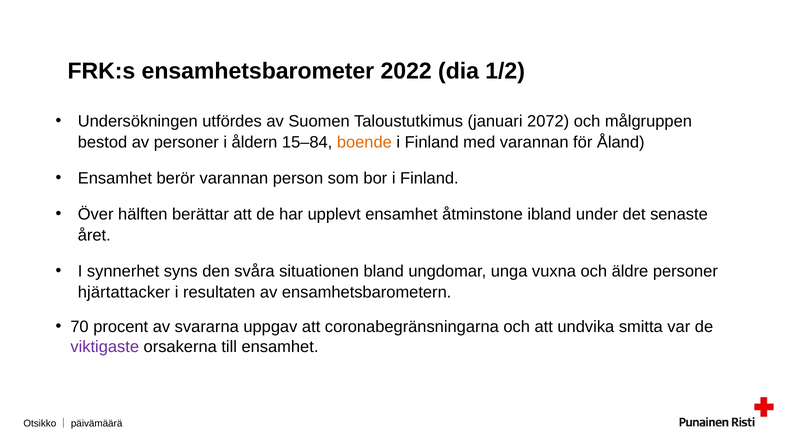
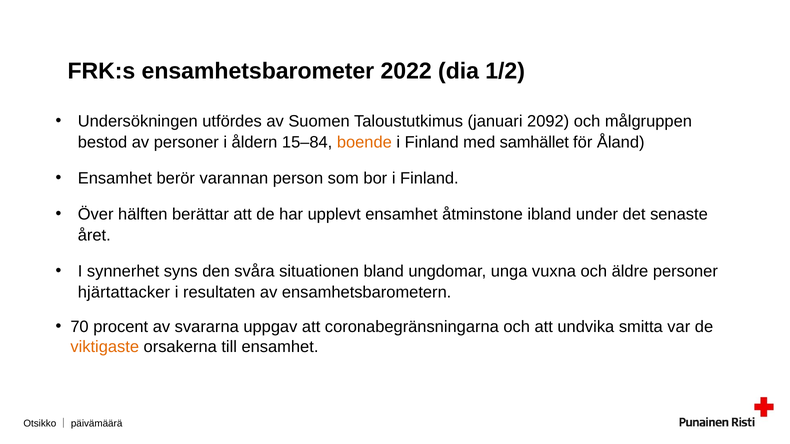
2072: 2072 -> 2092 (548, 121)
med varannan: varannan -> samhället (534, 143)
viktigaste colour: purple -> orange (105, 347)
